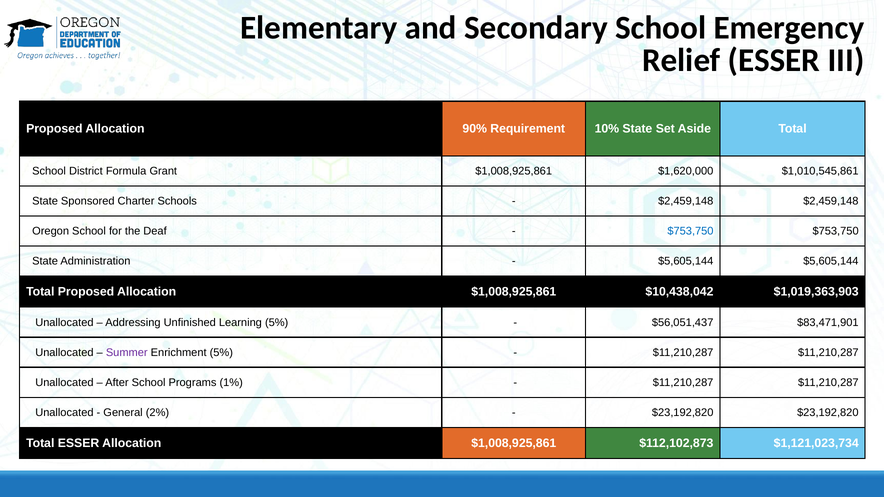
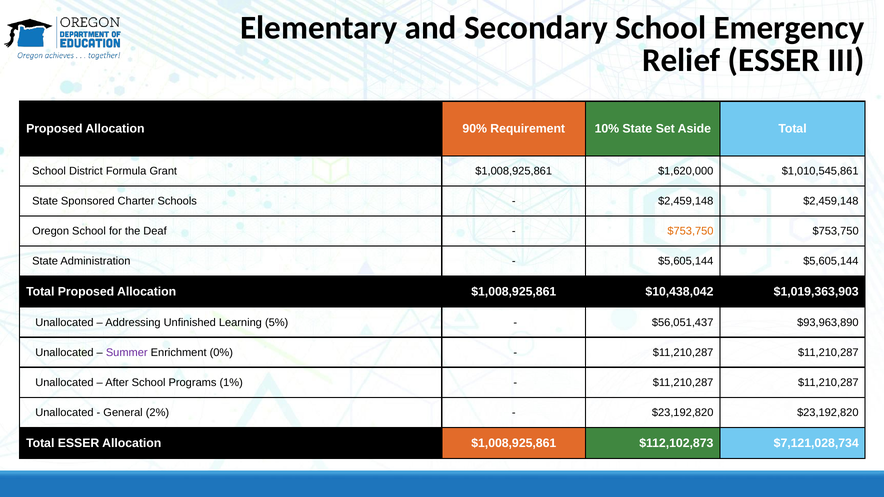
$753,750 colour: blue -> orange (690, 231)
$83,471,901: $83,471,901 -> $93,963,890 (828, 323)
Enrichment 5%: 5% -> 0% (221, 353)
$1,121,023,734: $1,121,023,734 -> $7,121,028,734 (816, 443)
